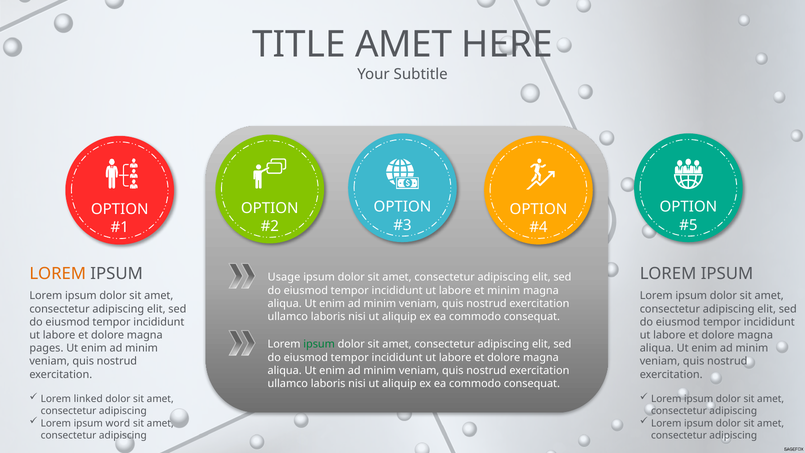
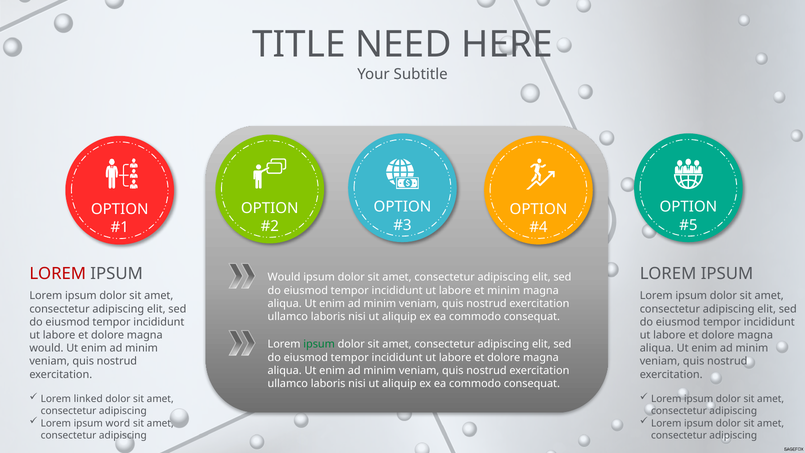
TITLE AMET: AMET -> NEED (403, 45)
LOREM colour: orange -> red (58, 274)
Usage: Usage -> Would (284, 277)
pages: pages -> would (46, 348)
